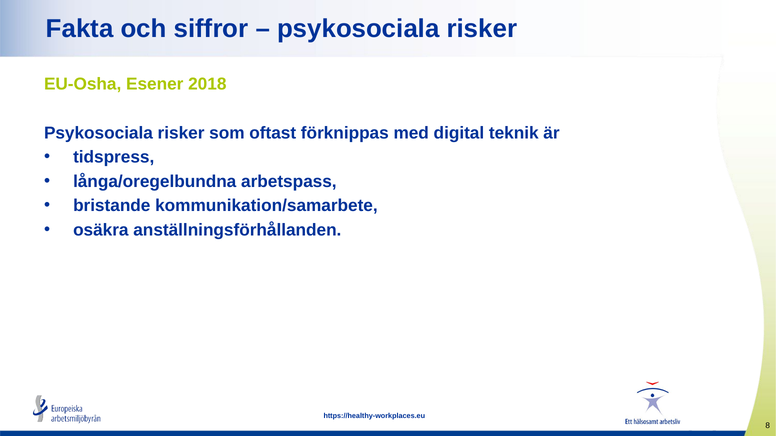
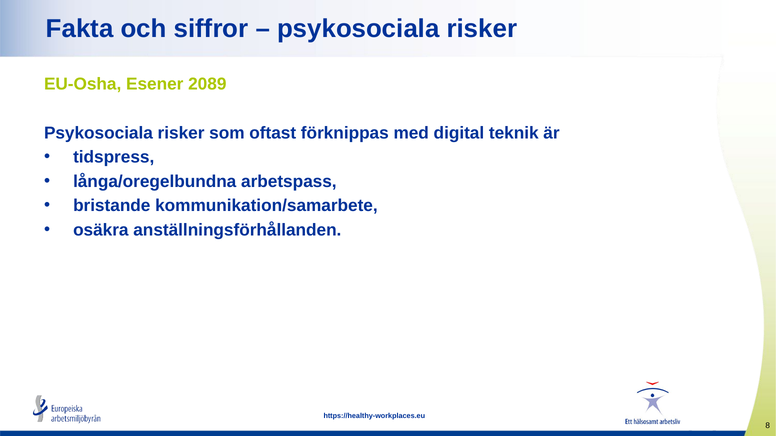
2018: 2018 -> 2089 (207, 84)
